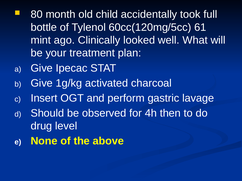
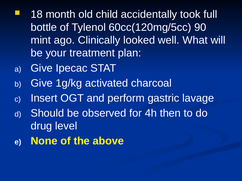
80: 80 -> 18 (37, 14)
61: 61 -> 90 (200, 27)
